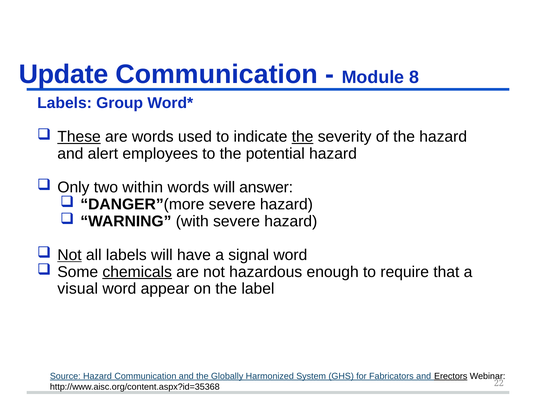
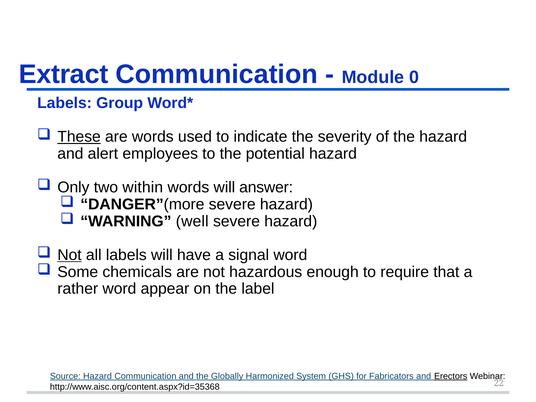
Update: Update -> Extract (64, 74)
8: 8 -> 0 (414, 77)
the underline: present -> none (303, 137)
with: with -> well (192, 221)
chemicals underline: present -> none (137, 272)
visual: visual -> rather (78, 289)
